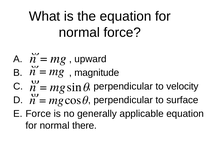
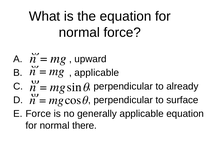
magnitude: magnitude -> applicable (97, 73)
velocity: velocity -> already (182, 86)
